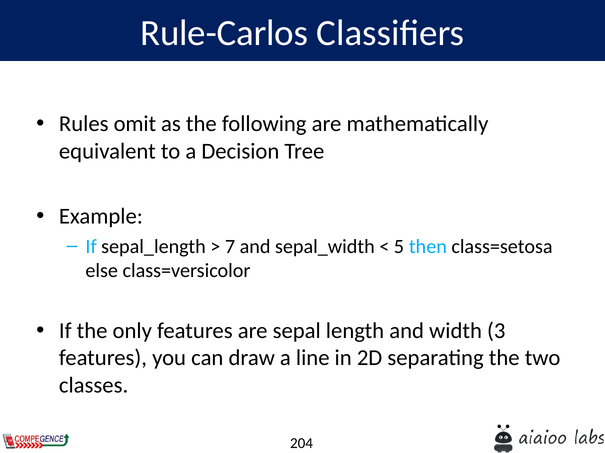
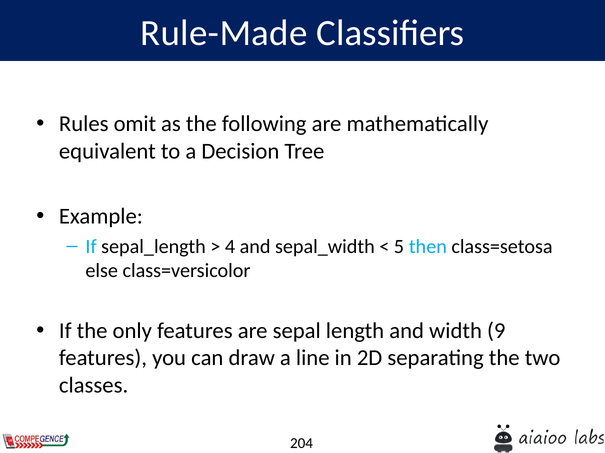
Rule-Carlos: Rule-Carlos -> Rule-Made (224, 33)
7: 7 -> 4 (230, 247)
3: 3 -> 9 (496, 331)
